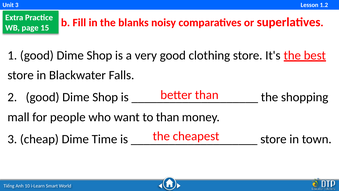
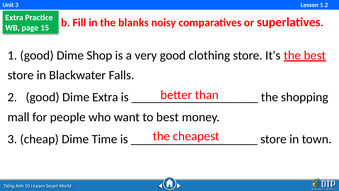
2 good Dime Shop: Shop -> Extra (105, 97)
to than: than -> best (168, 117)
